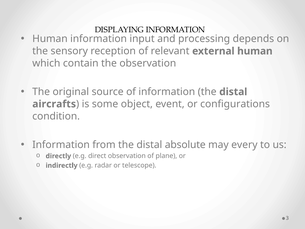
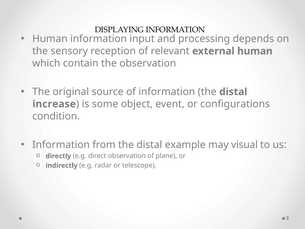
aircrafts: aircrafts -> increase (54, 104)
absolute: absolute -> example (185, 145)
every: every -> visual (244, 145)
